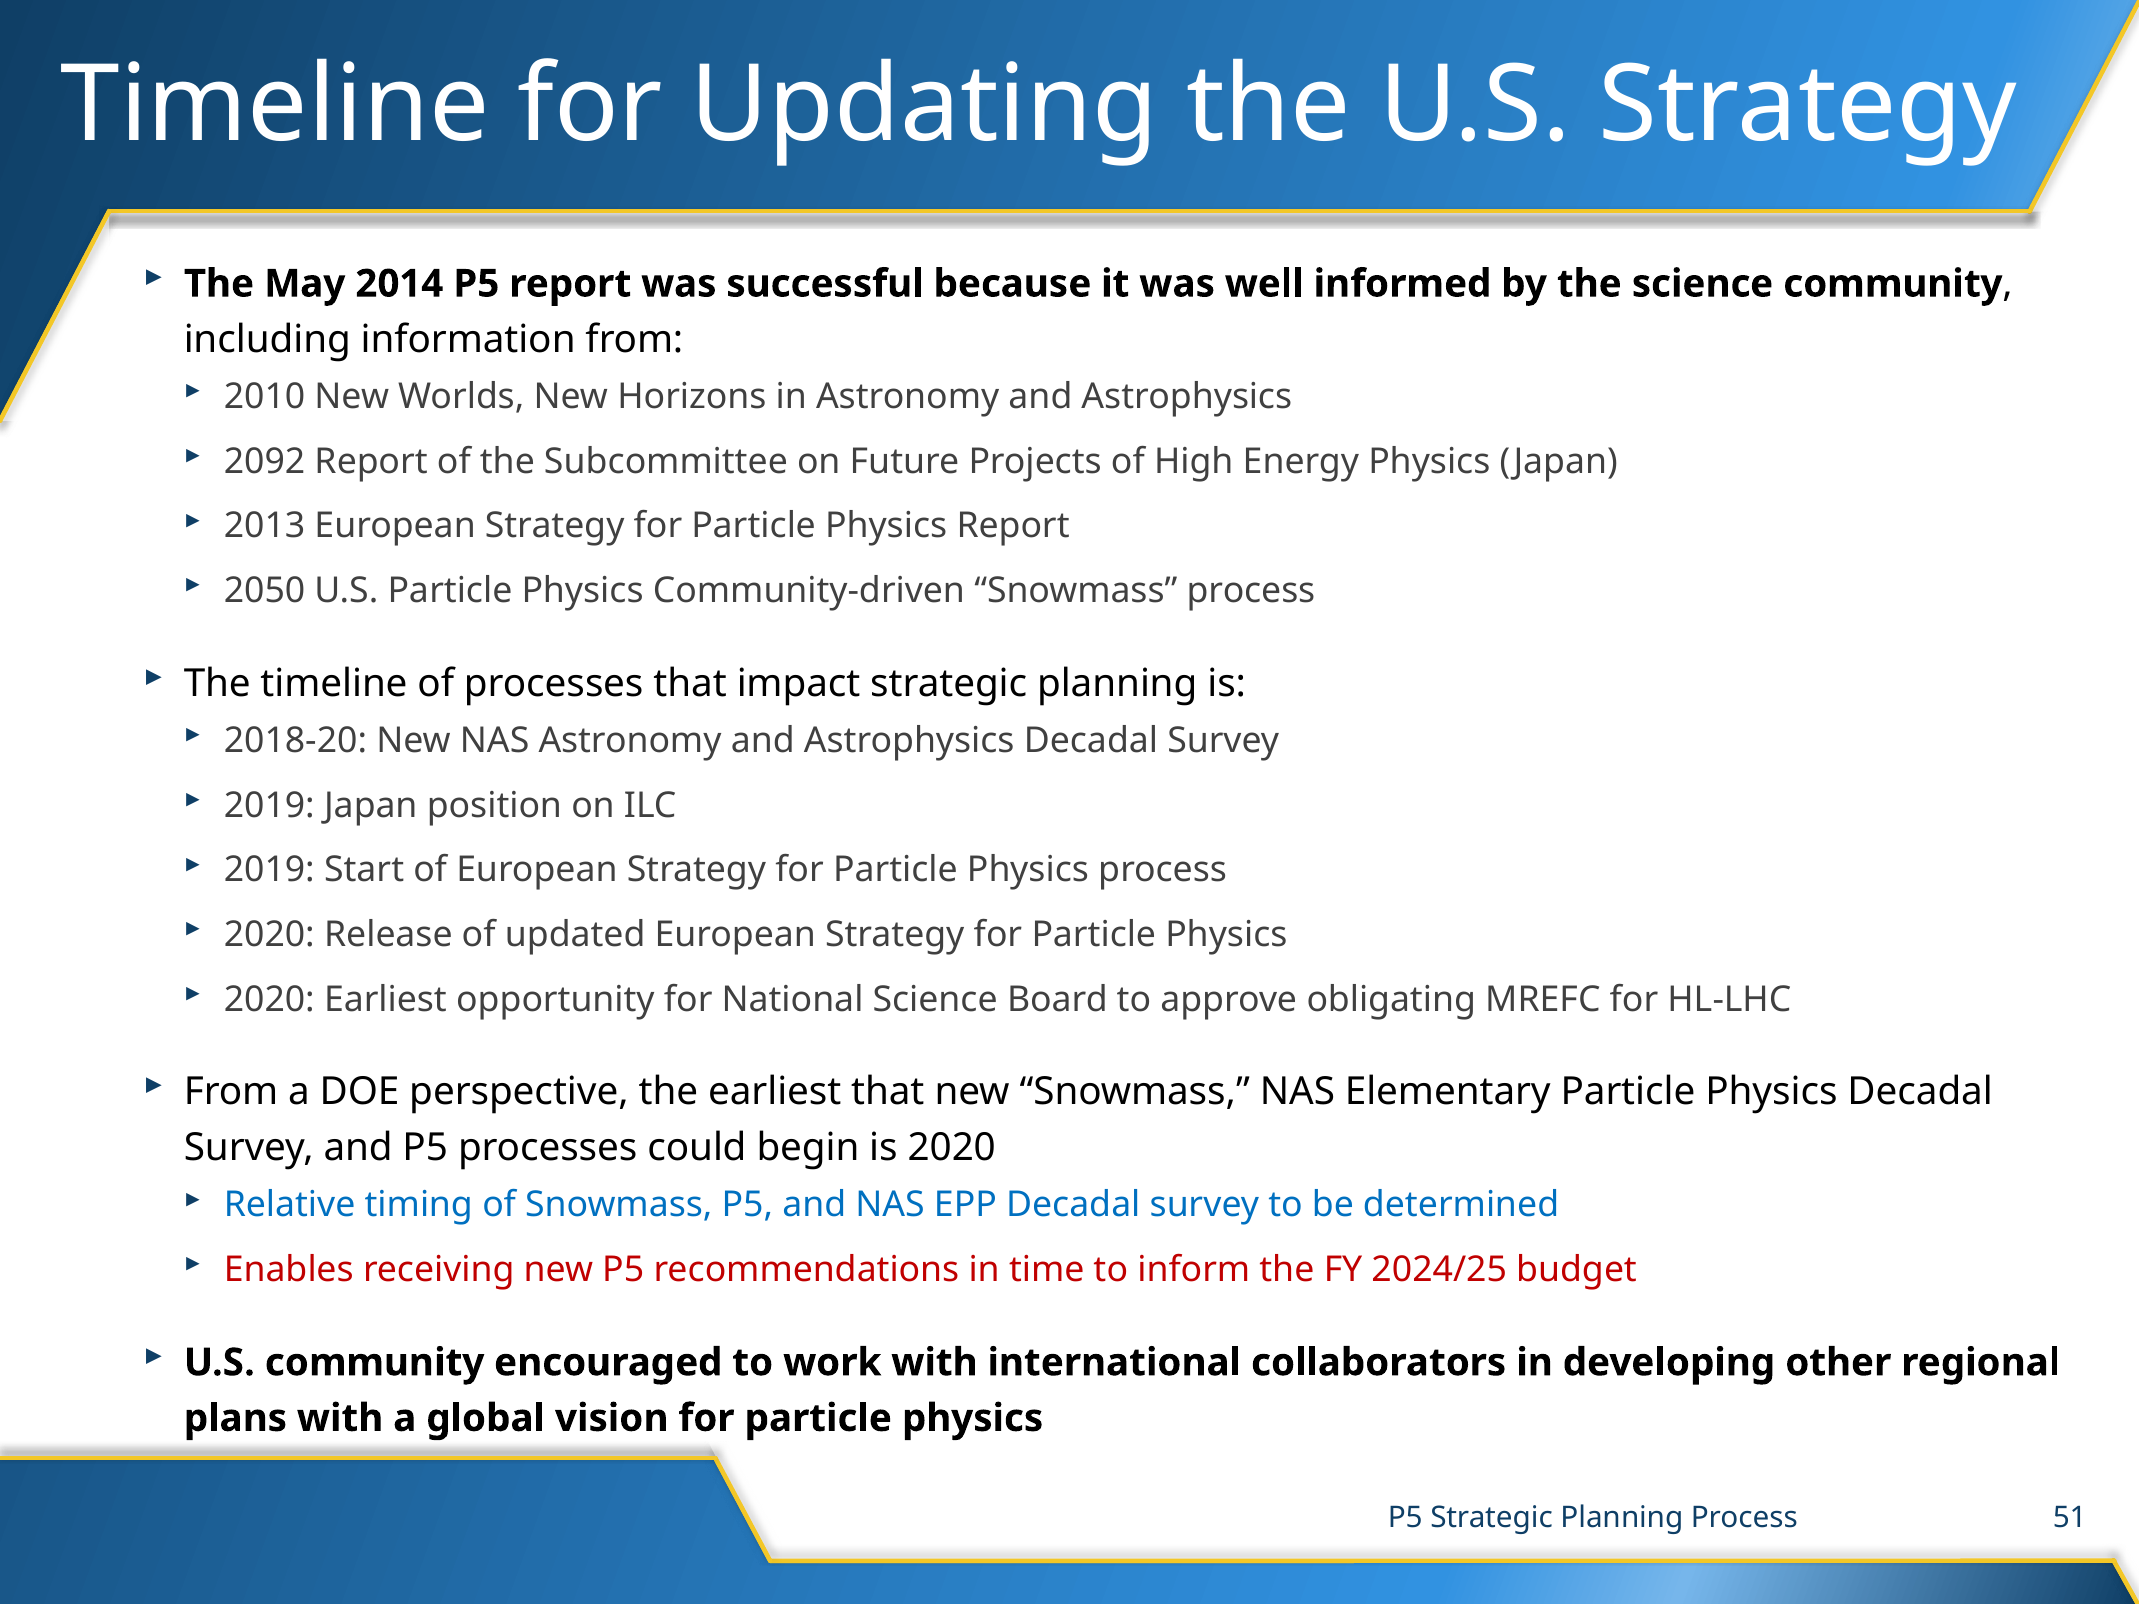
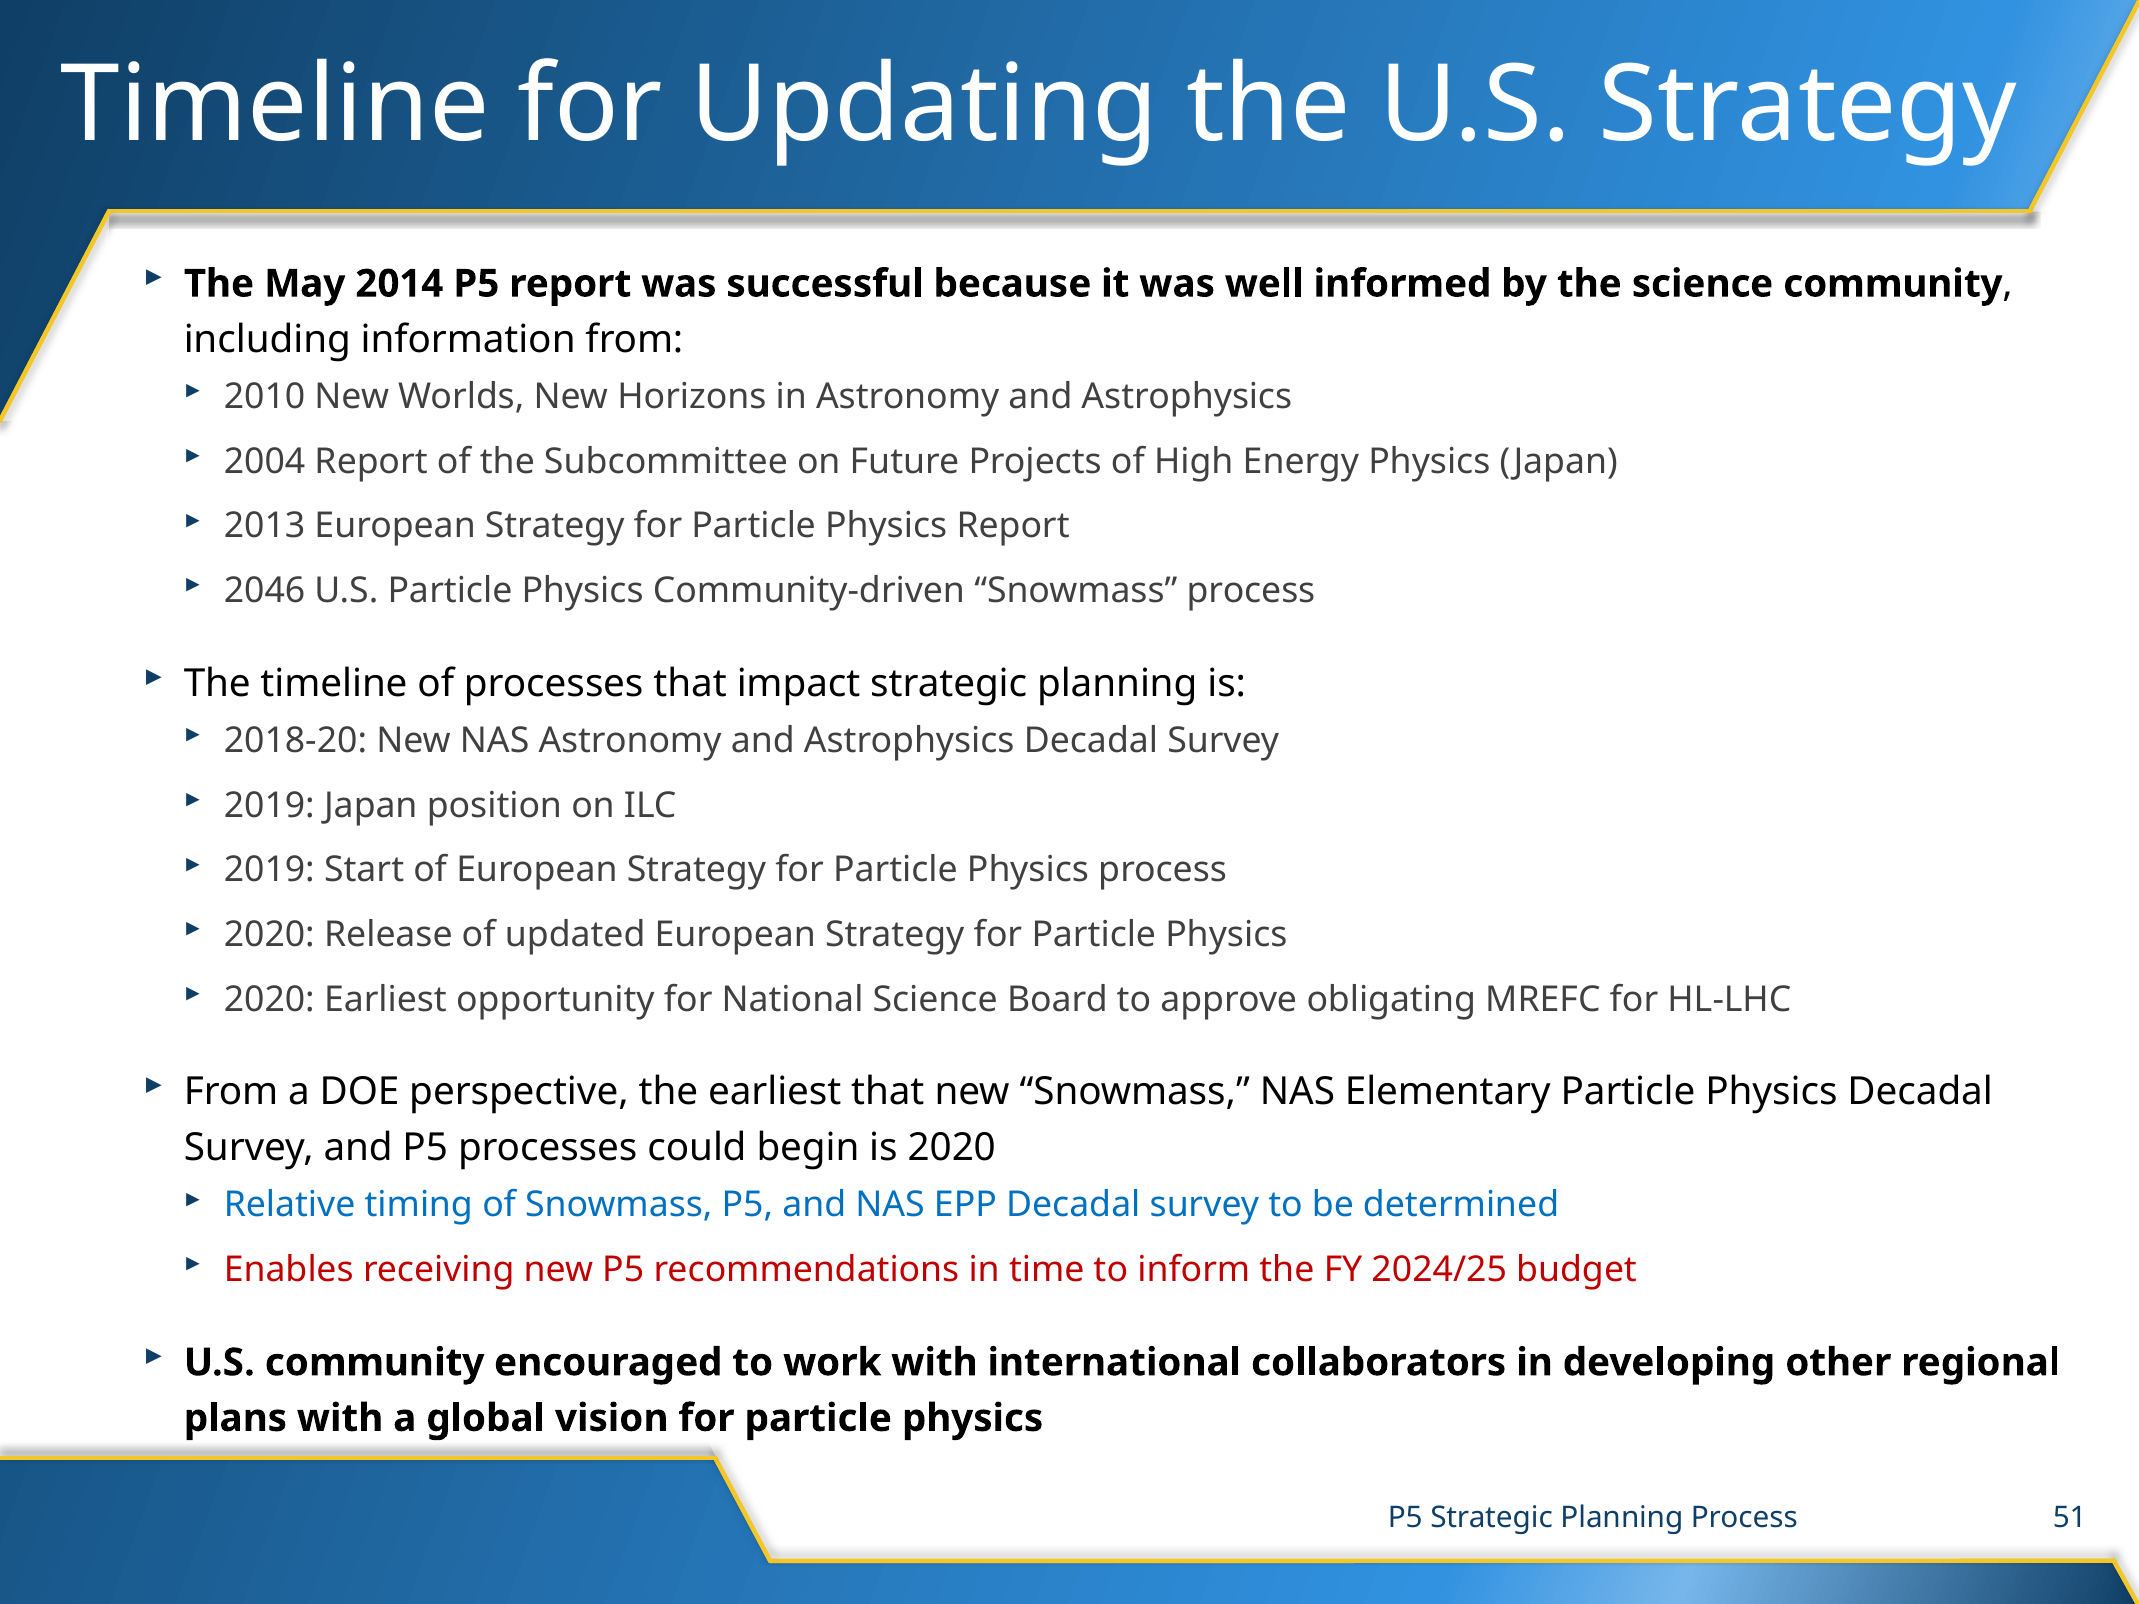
2092: 2092 -> 2004 (265, 462)
2050: 2050 -> 2046 (265, 591)
